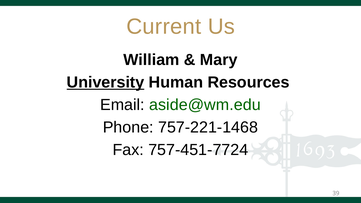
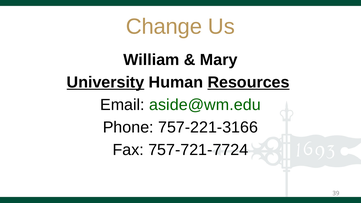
Current: Current -> Change (164, 27)
Resources underline: none -> present (249, 82)
757-221-1468: 757-221-1468 -> 757-221-3166 (208, 127)
757-451-7724: 757-451-7724 -> 757-721-7724 (198, 150)
